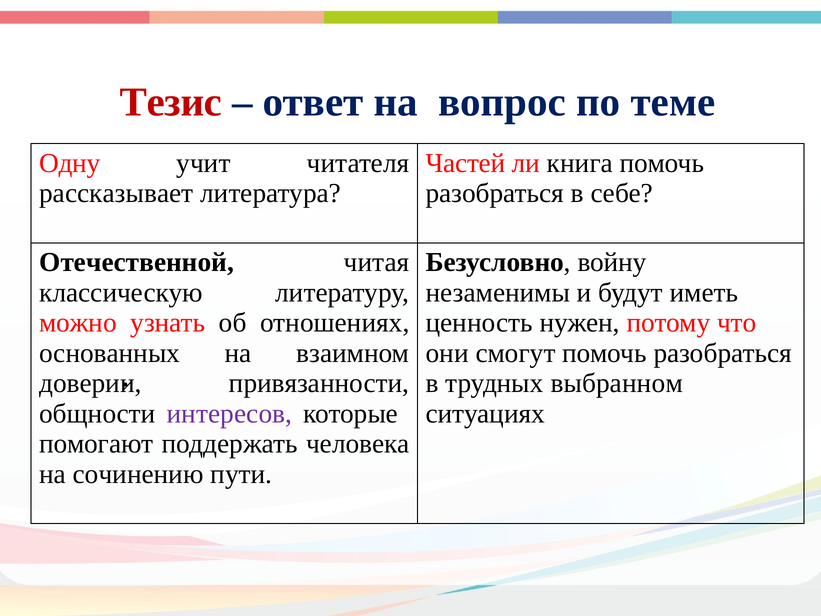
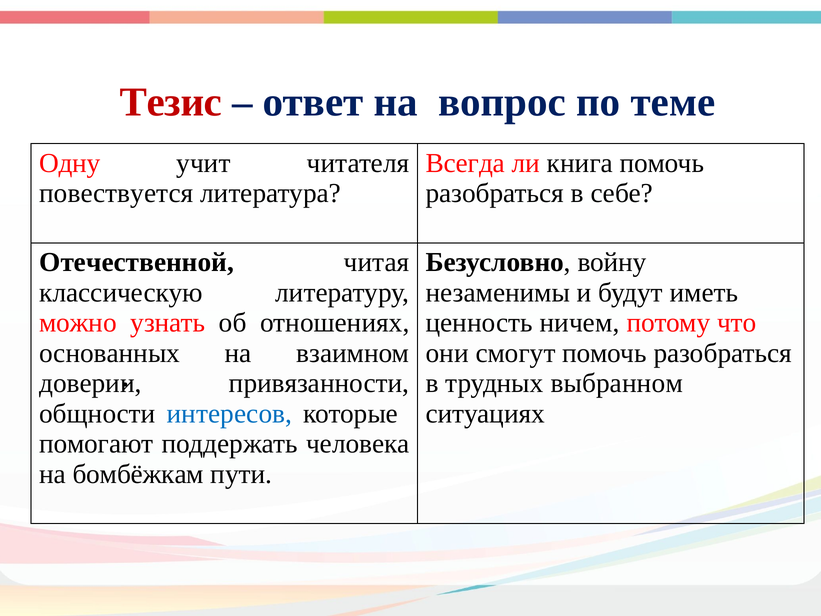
Частей: Частей -> Всегда (465, 163)
рассказывает: рассказывает -> повествуется (116, 193)
нужен: нужен -> ничем (580, 323)
интересов colour: purple -> blue (229, 413)
сочинению: сочинению -> бомбёжкам (138, 474)
